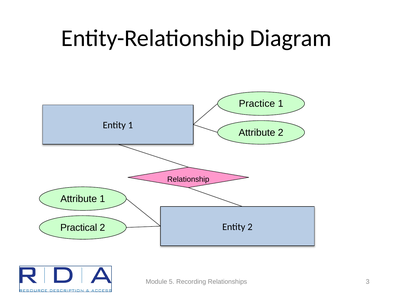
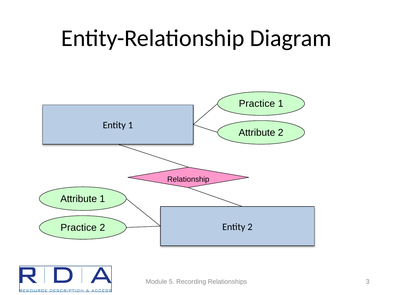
Practical: Practical -> Practice (79, 227)
